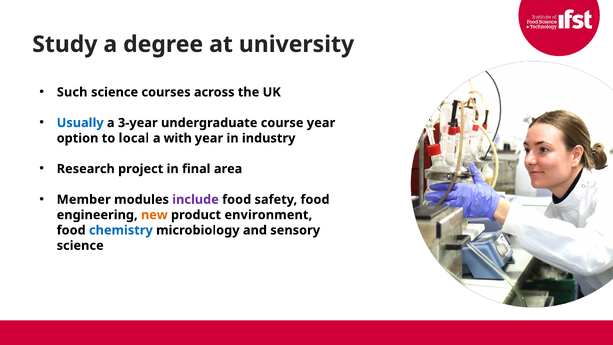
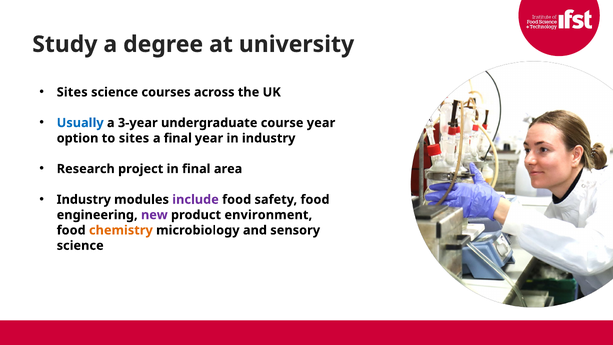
Such: Such -> Sites (72, 92)
to local: local -> sites (134, 138)
a with: with -> final (178, 138)
Member: Member -> Industry (84, 199)
new colour: orange -> purple (154, 215)
chemistry colour: blue -> orange (121, 230)
